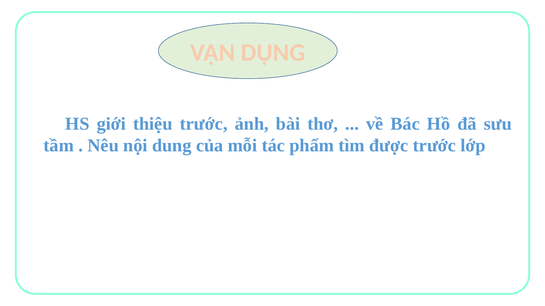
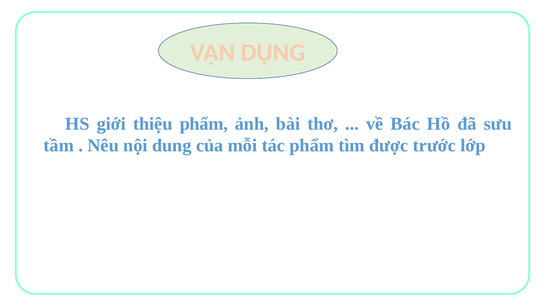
thiệu trước: trước -> phẩm (204, 124)
